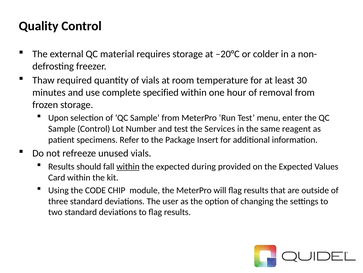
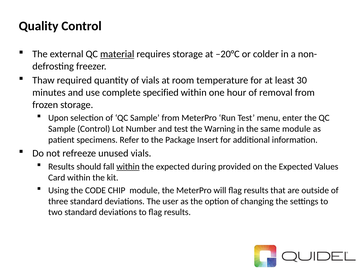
material underline: none -> present (117, 54)
Services: Services -> Warning (220, 129)
same reagent: reagent -> module (296, 129)
